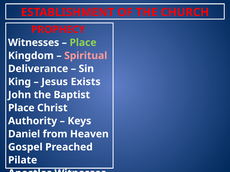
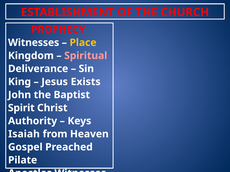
Place colour: light green -> yellow (83, 43)
Place: Place -> Spirit (21, 108)
Daniel: Daniel -> Isaiah (24, 134)
